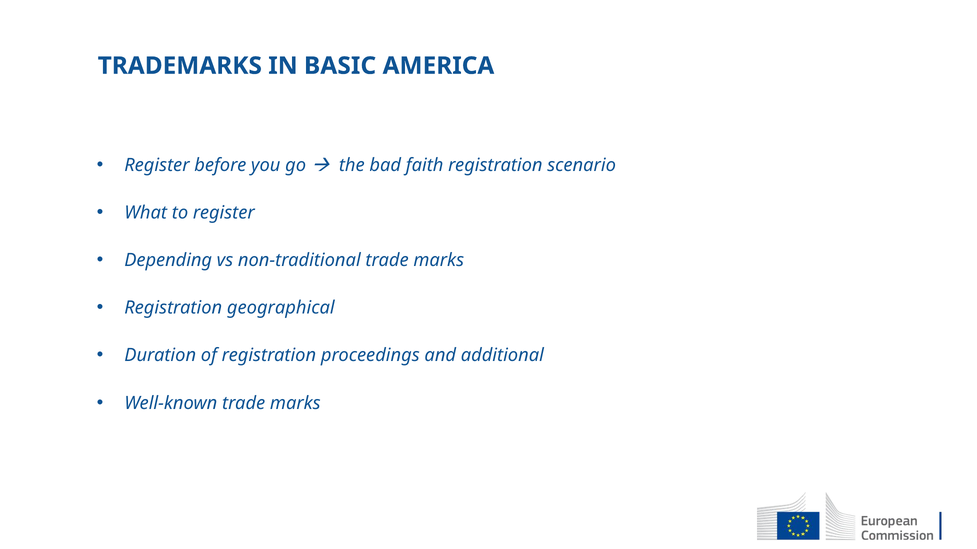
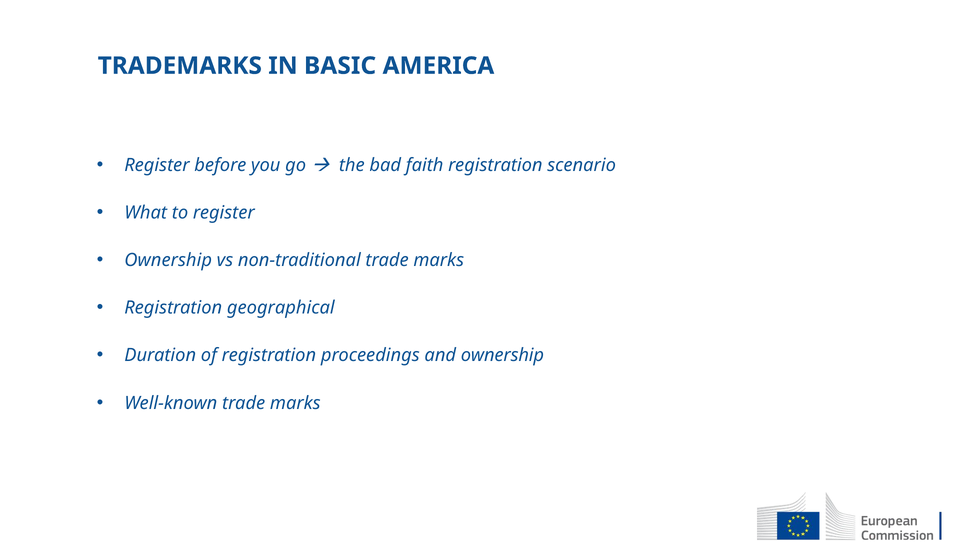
Depending: Depending -> Ownership (168, 261)
and additional: additional -> ownership (502, 356)
